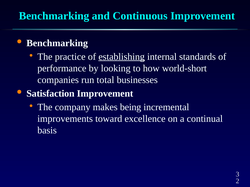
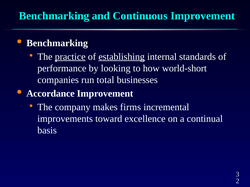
practice underline: none -> present (70, 57)
Satisfaction: Satisfaction -> Accordance (50, 94)
being: being -> firms (130, 107)
